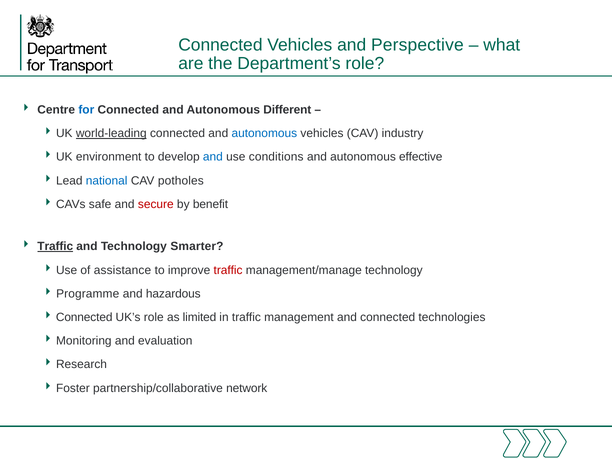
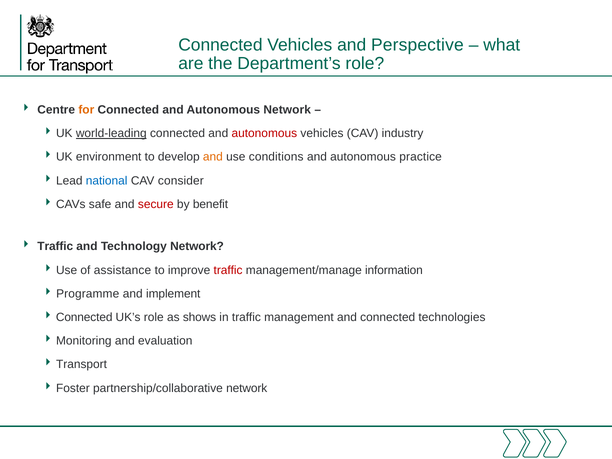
for colour: blue -> orange (86, 110)
Autonomous Different: Different -> Network (287, 110)
autonomous colour: blue -> red (264, 133)
and colour: blue -> orange (213, 157)
effective: effective -> practice (421, 157)
potholes: potholes -> consider (181, 181)
Traffic underline: present -> none (55, 246)
Technology Smarter: Smarter -> Network (197, 246)
management/manage technology: technology -> information (394, 270)
hazardous: hazardous -> implement (173, 294)
limited: limited -> shows (200, 317)
Research: Research -> Transport (81, 365)
